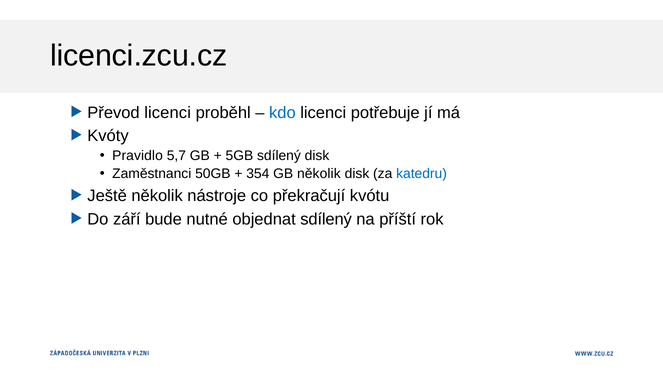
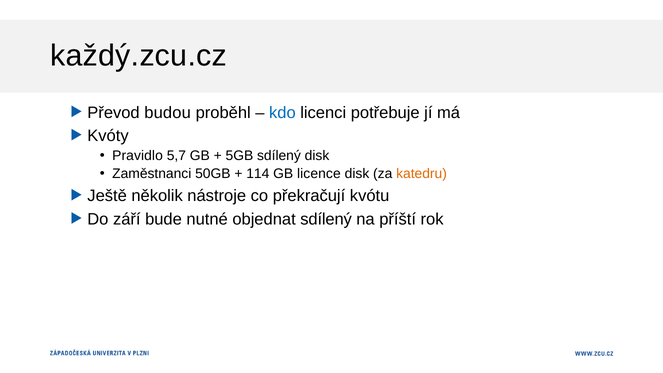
licenci.zcu.cz: licenci.zcu.cz -> každý.zcu.cz (139, 56)
Převod licenci: licenci -> budou (168, 113)
354: 354 -> 114 (258, 174)
GB několik: několik -> licence (319, 174)
katedru colour: blue -> orange (422, 174)
